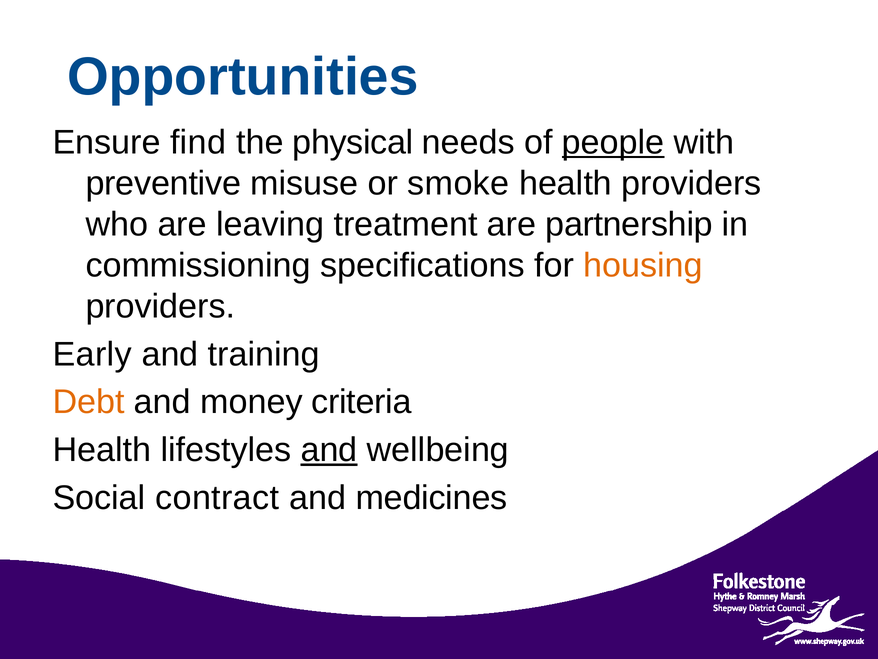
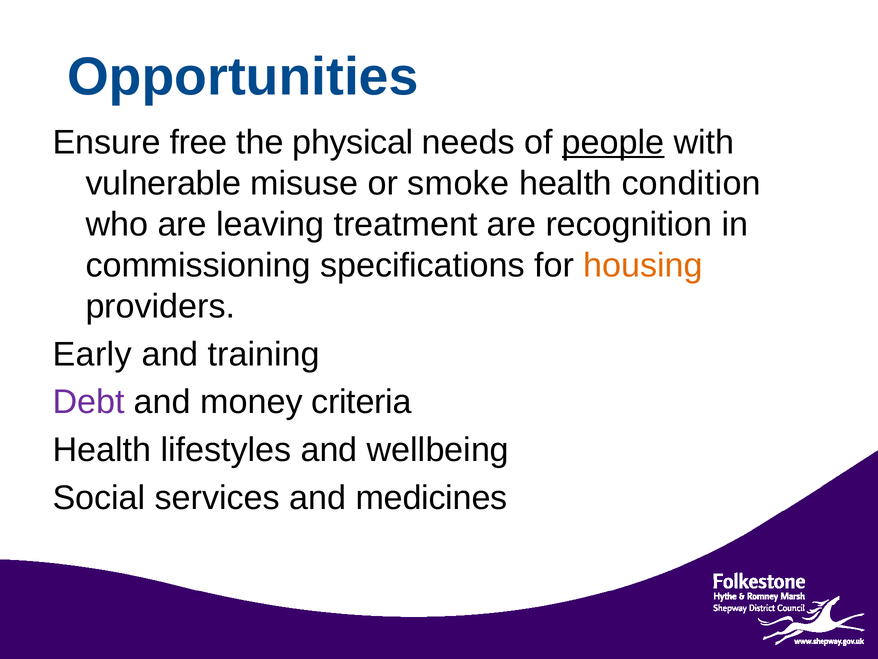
find: find -> free (199, 142)
preventive: preventive -> vulnerable (163, 183)
health providers: providers -> condition (691, 183)
partnership: partnership -> recognition (629, 224)
Debt colour: orange -> purple (89, 402)
and underline: present -> none (329, 450)
contract: contract -> services (217, 498)
